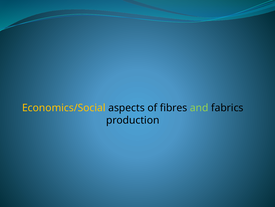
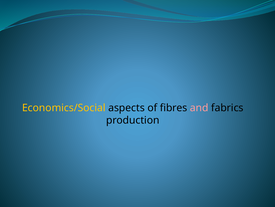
and colour: light green -> pink (199, 107)
